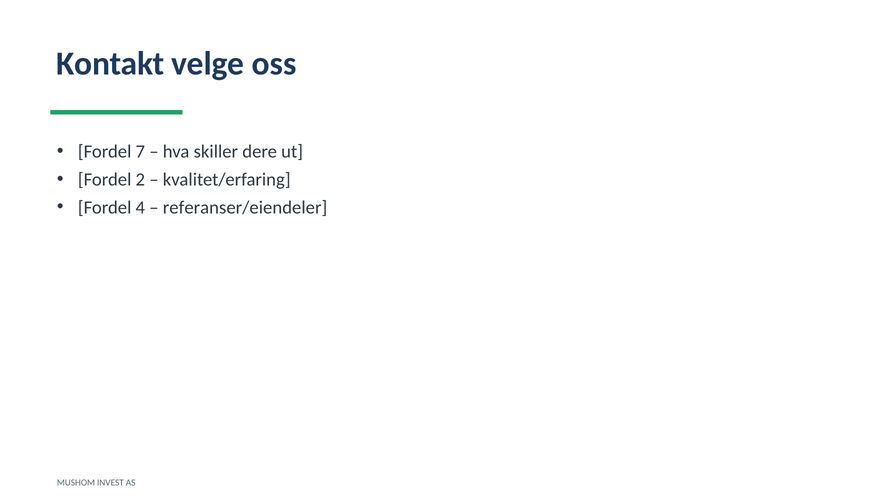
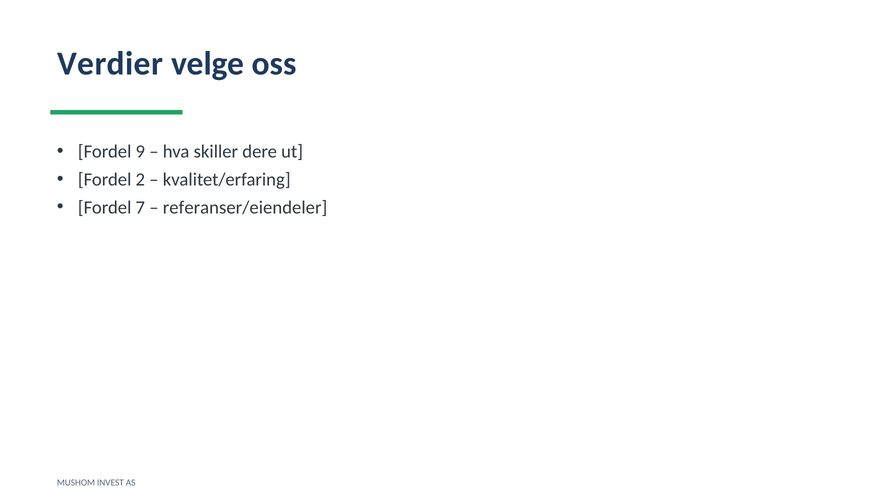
Kontakt: Kontakt -> Verdier (110, 64)
7: 7 -> 9 (140, 152)
4: 4 -> 7 (140, 208)
